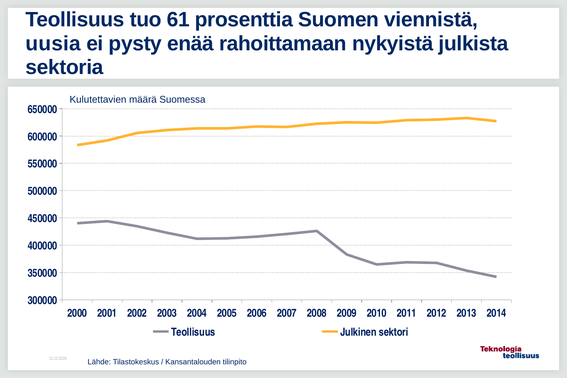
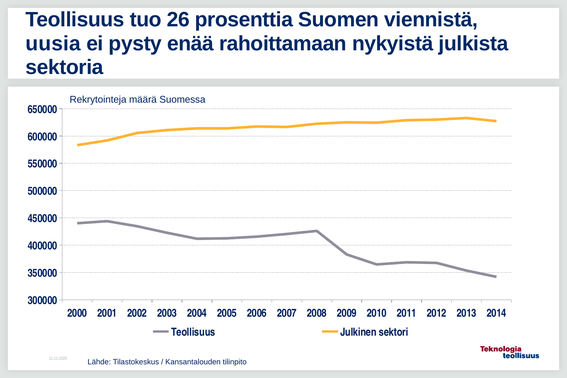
61: 61 -> 26 (178, 20)
Kulutettavien: Kulutettavien -> Rekrytointeja (98, 100)
